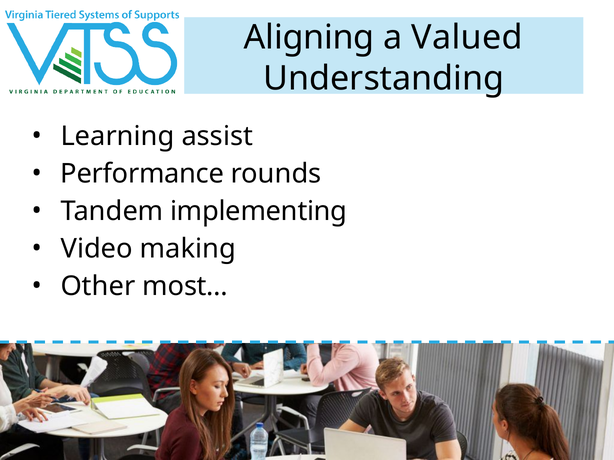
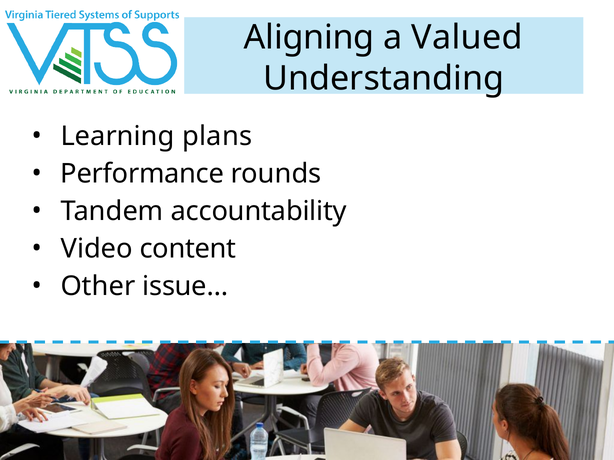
assist: assist -> plans (217, 136)
implementing: implementing -> accountability (259, 212)
making: making -> content (188, 249)
most…: most… -> issue… (185, 287)
